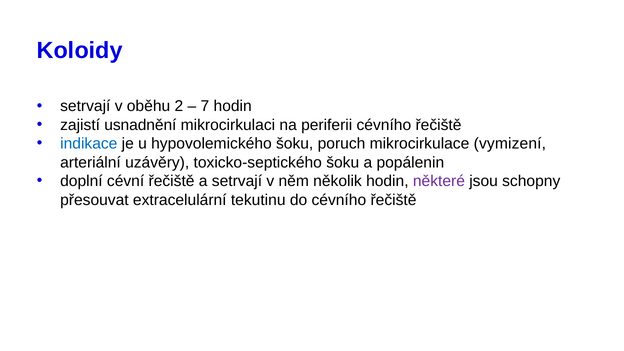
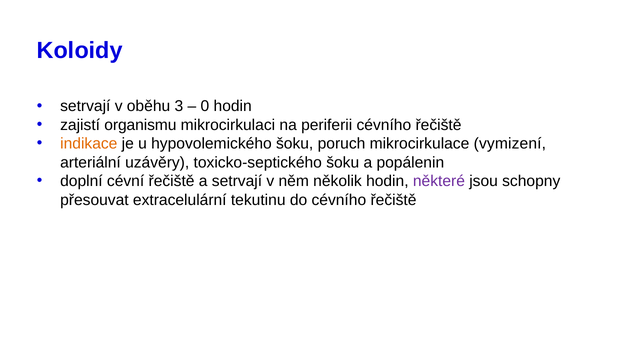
2: 2 -> 3 (179, 106)
7: 7 -> 0 (205, 106)
usnadnění: usnadnění -> organismu (140, 125)
indikace colour: blue -> orange (89, 144)
